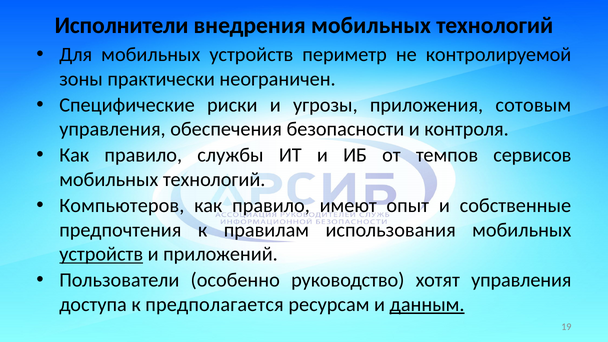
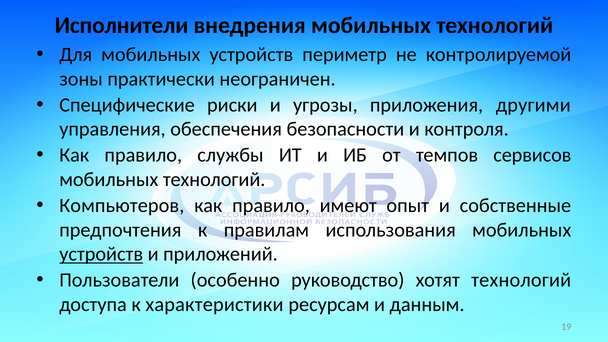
сотовым: сотовым -> другими (533, 105)
хотят управления: управления -> технологий (521, 280)
предполагается: предполагается -> характеристики (214, 305)
данным underline: present -> none (427, 305)
